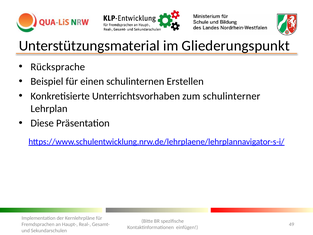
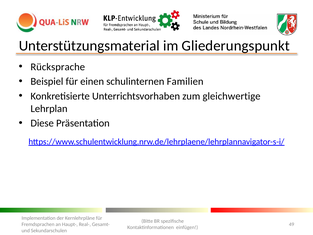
Erstellen: Erstellen -> Familien (185, 81)
schulinterner: schulinterner -> gleichwertige (232, 96)
